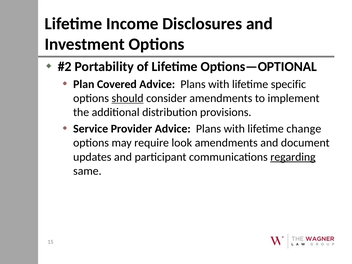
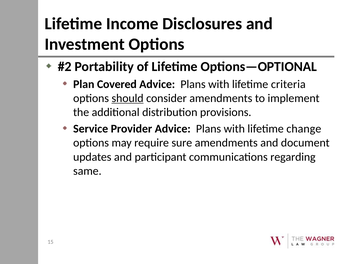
specific: specific -> criteria (288, 84)
look: look -> sure (182, 143)
regarding underline: present -> none (293, 157)
